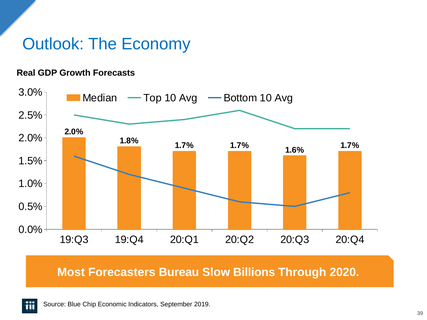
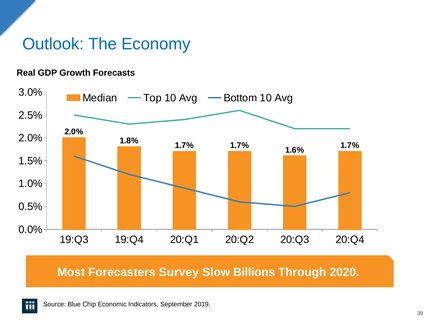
Bureau: Bureau -> Survey (179, 272)
